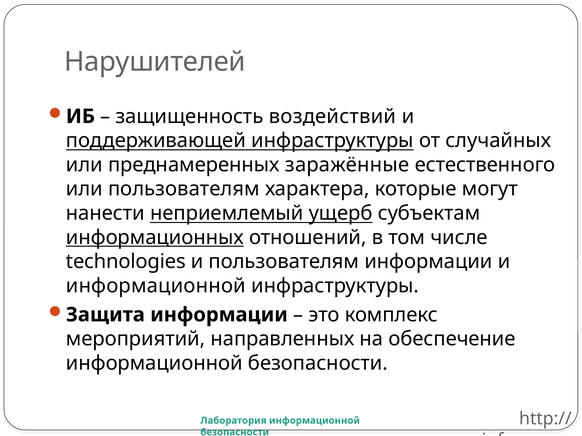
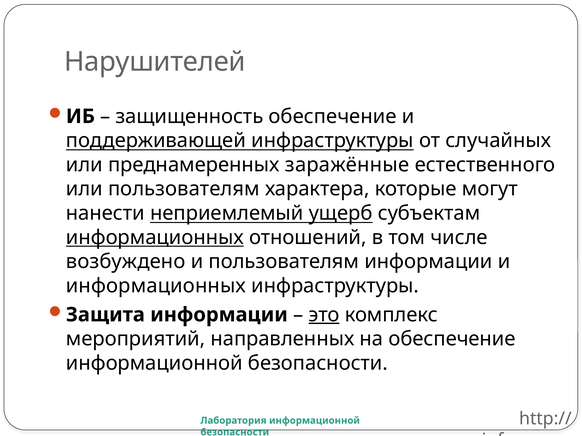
защищенность воздействий: воздействий -> обеспечение (333, 116)
technologies: technologies -> возбуждено (126, 262)
информационной: информационной -> информационных (156, 286)
это underline: none -> present (324, 315)
